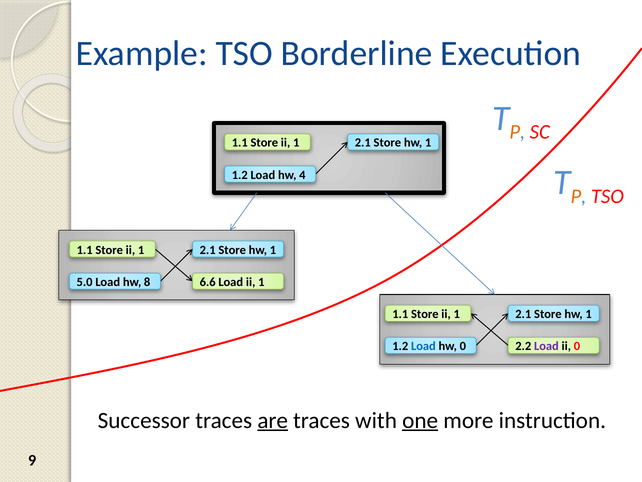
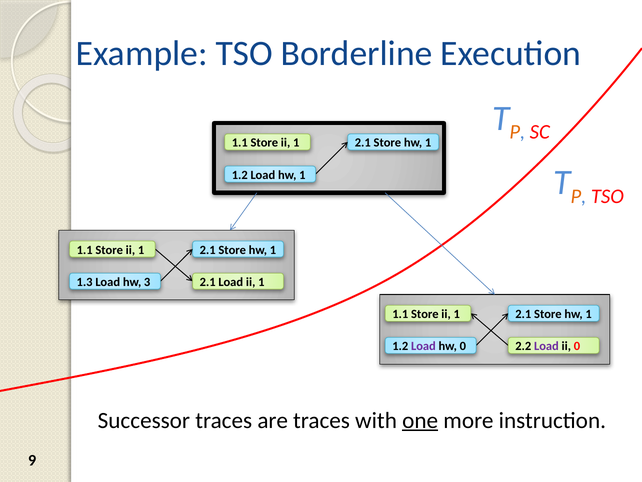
4: 4 -> 1 (302, 175)
5.0: 5.0 -> 1.3 (85, 282)
8: 8 -> 3 (147, 282)
6.6: 6.6 -> 2.1 (208, 282)
Load colour: blue -> purple (423, 346)
are underline: present -> none (273, 420)
